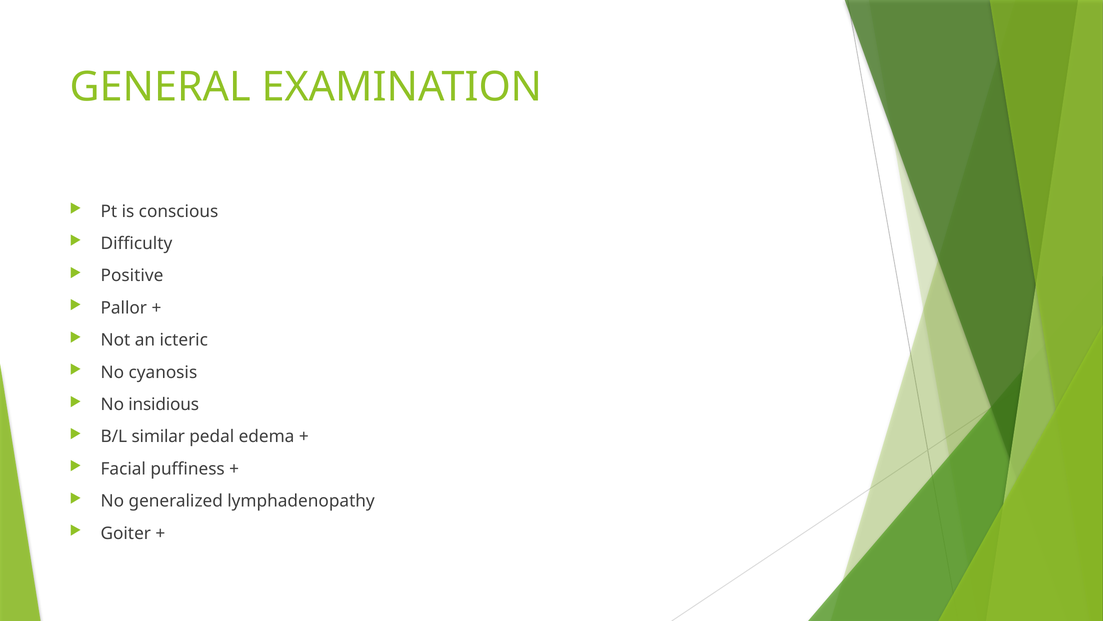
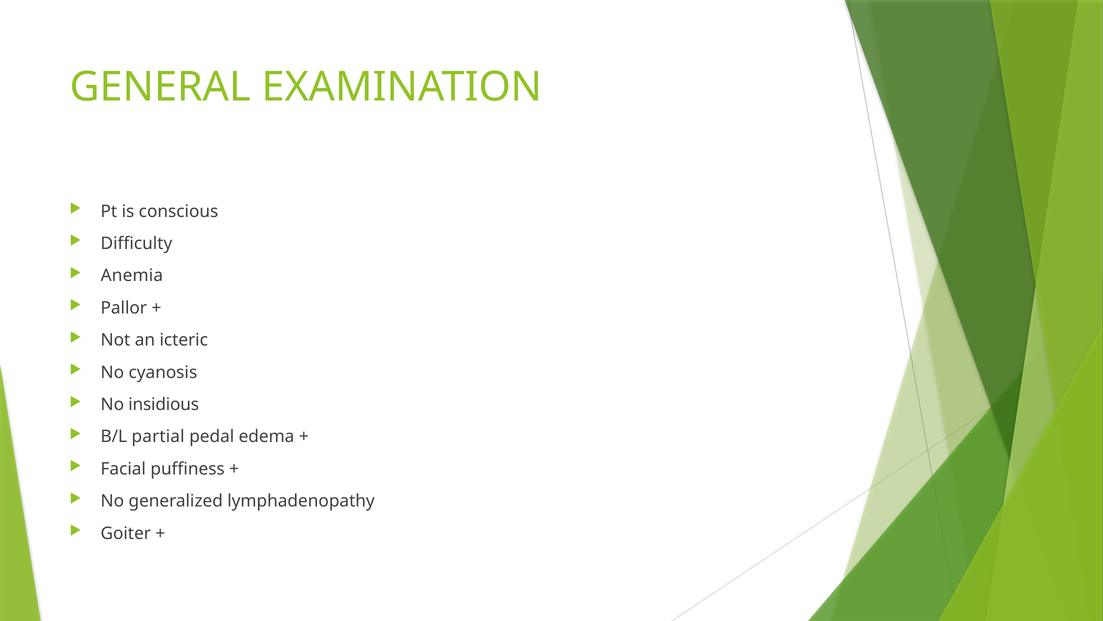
Positive: Positive -> Anemia (132, 276)
similar: similar -> partial (158, 436)
